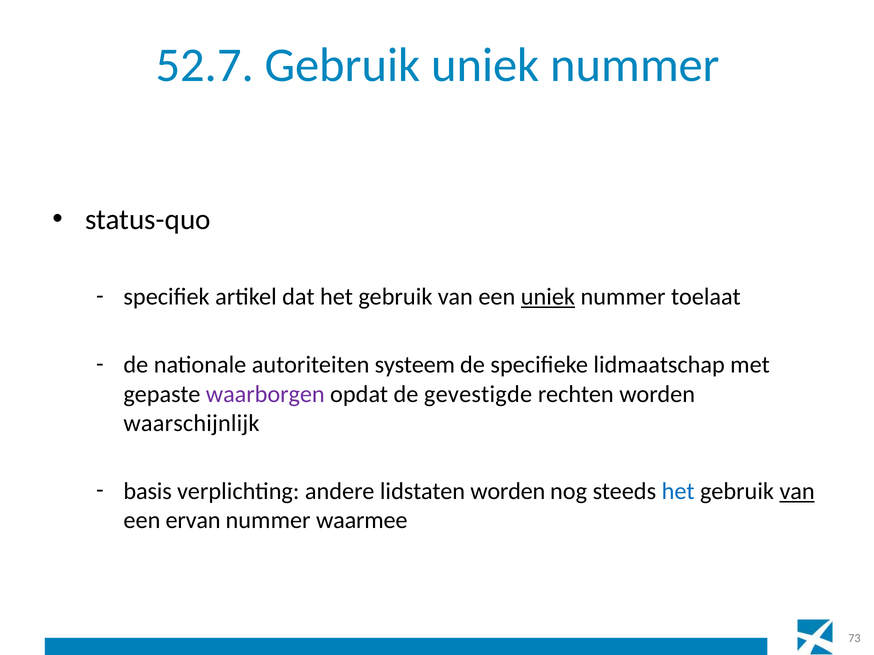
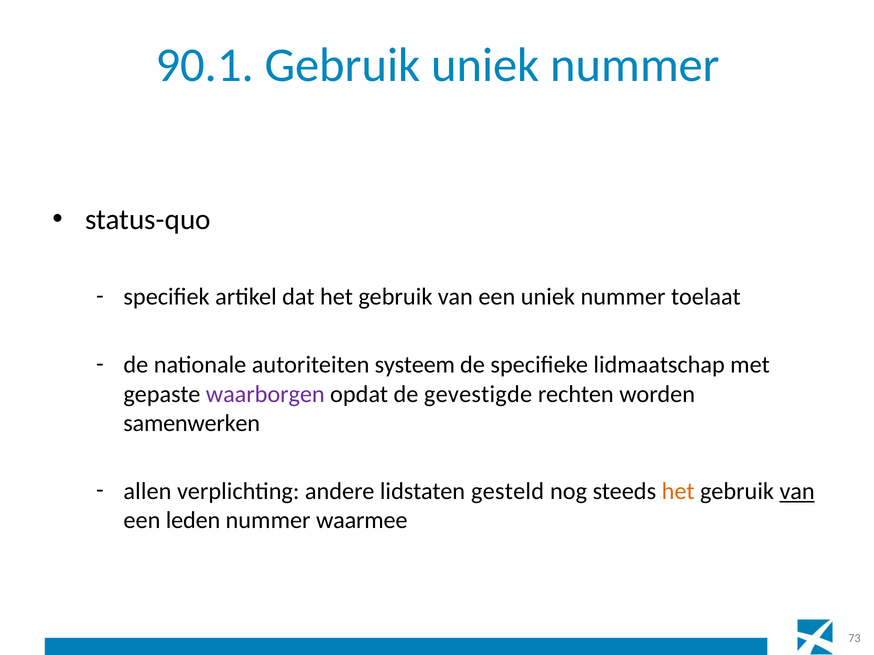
52.7: 52.7 -> 90.1 (205, 65)
uniek underline: present -> none (548, 297)
waarschijnlijk: waarschijnlijk -> samenwerken (192, 424)
basis: basis -> allen (147, 492)
lidstaten worden: worden -> gesteld (508, 492)
het colour: blue -> orange (678, 492)
ervan: ervan -> leden (193, 521)
